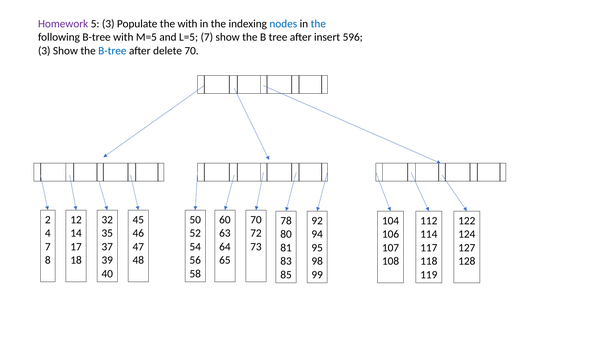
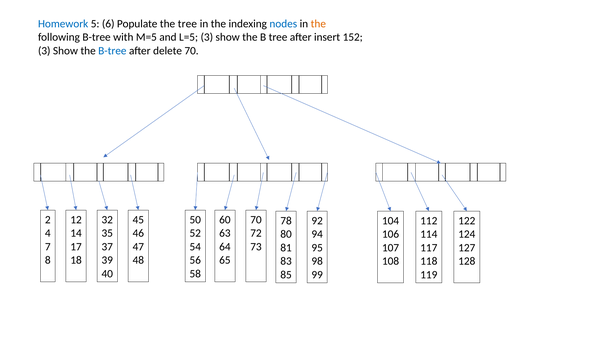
Homework colour: purple -> blue (63, 24)
5 3: 3 -> 6 (108, 24)
the with: with -> tree (187, 24)
the colour: blue -> orange (318, 24)
L=5 7: 7 -> 3 (207, 37)
596: 596 -> 152 (353, 37)
